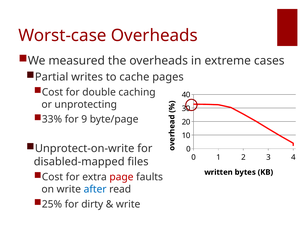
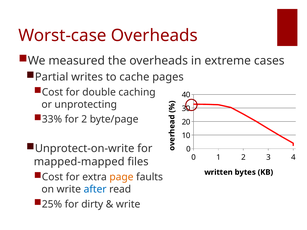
for 9: 9 -> 2 (84, 119)
disabled-mapped: disabled-mapped -> mapped-mapped (79, 162)
page colour: red -> orange (121, 177)
